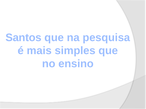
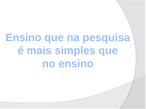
Santos: Santos -> Ensino (23, 38)
